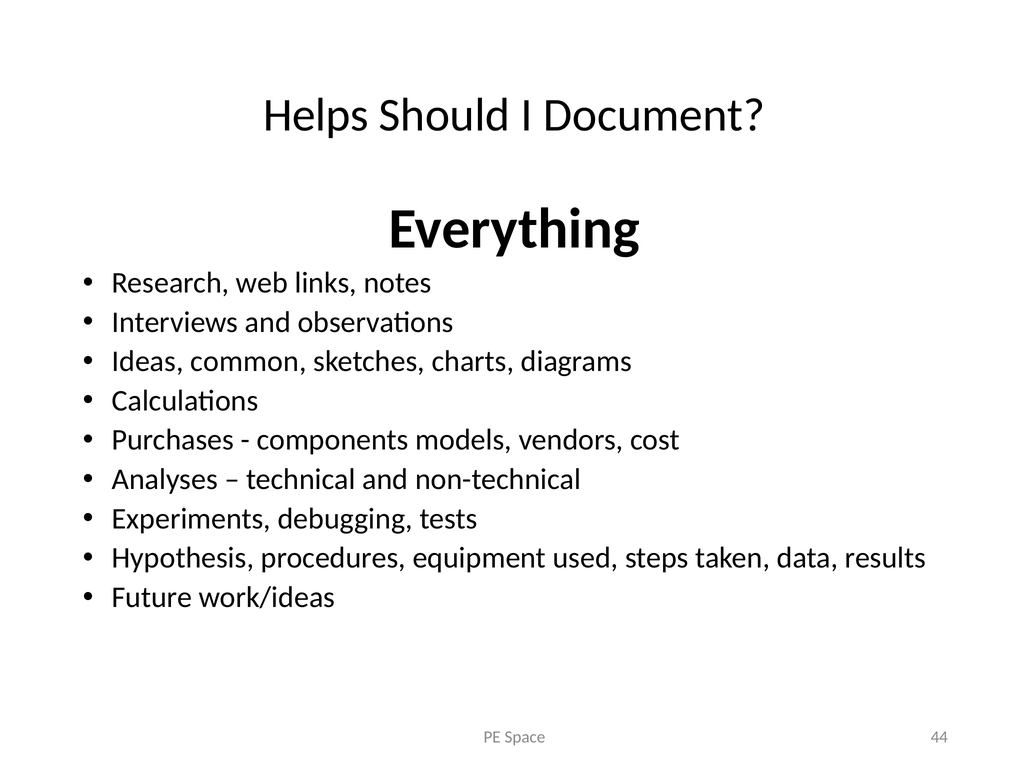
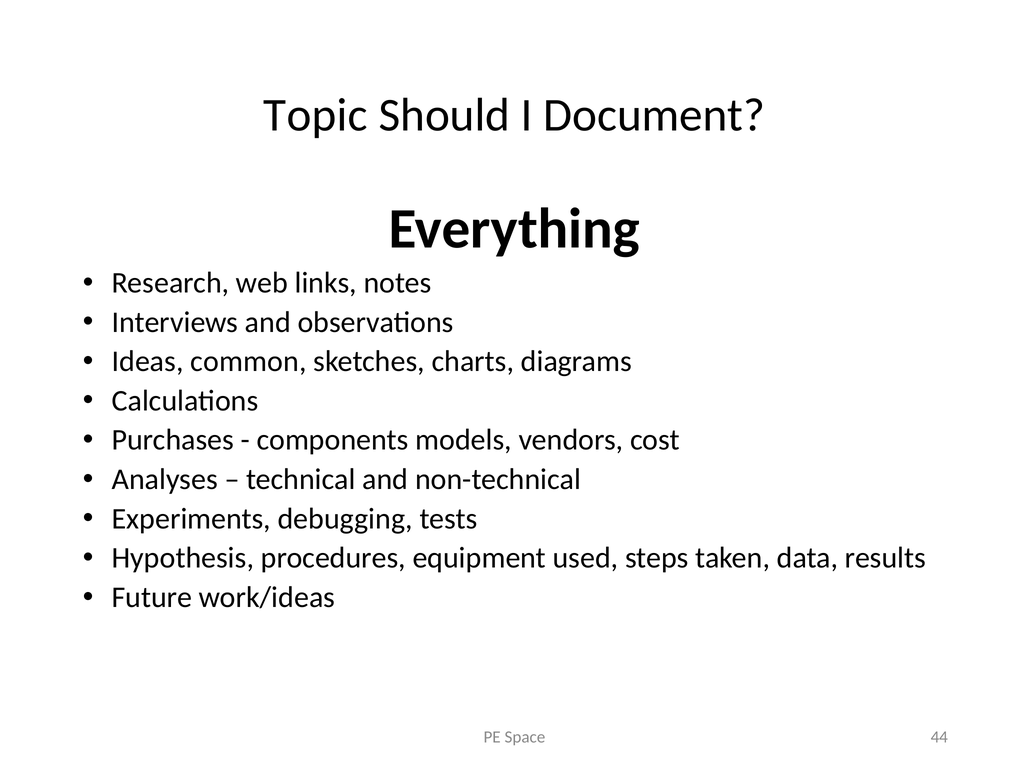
Helps: Helps -> Topic (316, 115)
